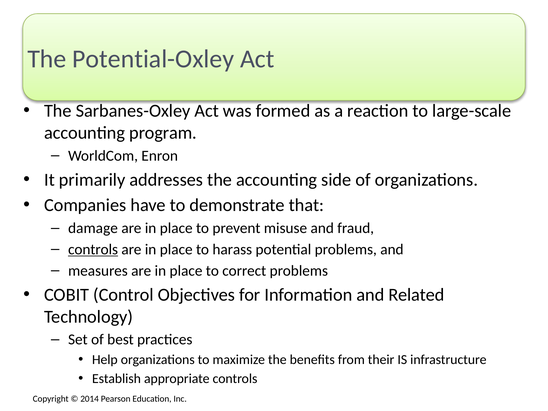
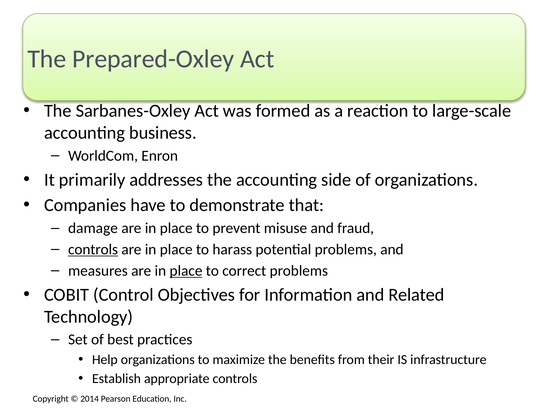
Potential-Oxley: Potential-Oxley -> Prepared-Oxley (153, 59)
program: program -> business (163, 133)
place underline: none -> present (186, 271)
